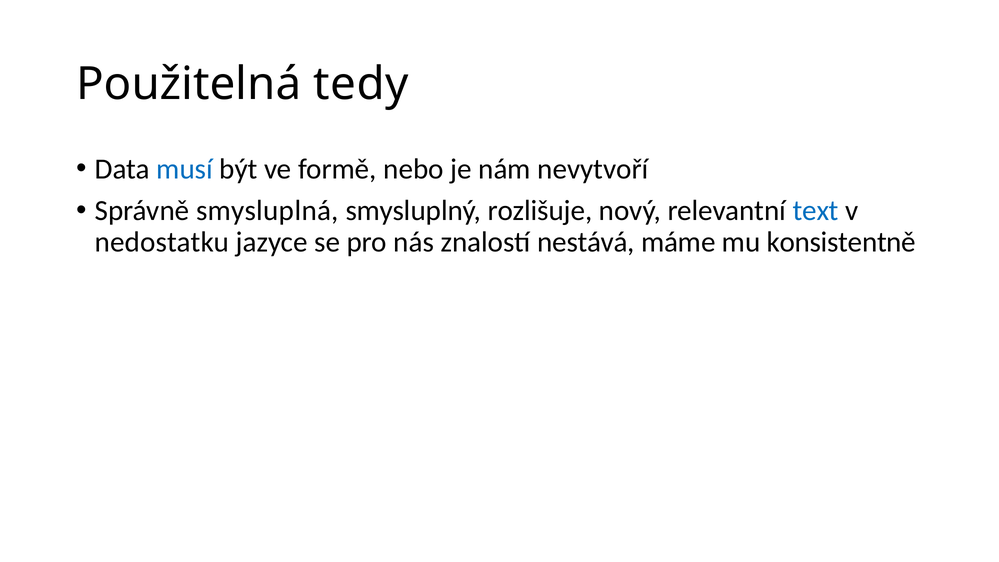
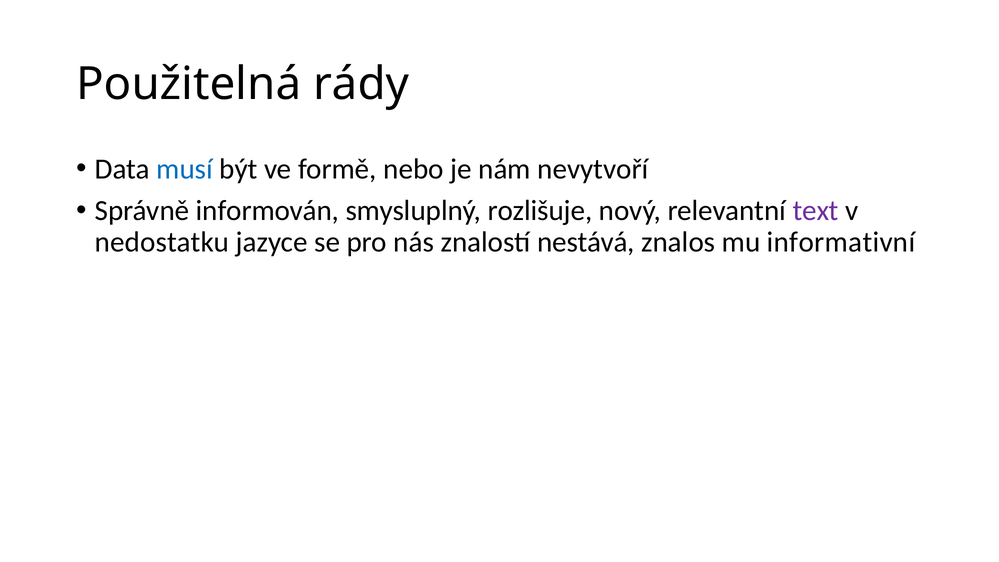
tedy: tedy -> rády (361, 84)
smysluplná: smysluplná -> informován (268, 211)
text colour: blue -> purple (816, 211)
máme: máme -> znalos (678, 242)
konsistentně: konsistentně -> informativní (841, 242)
